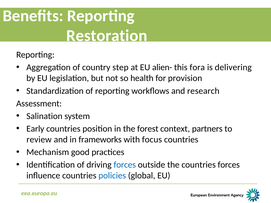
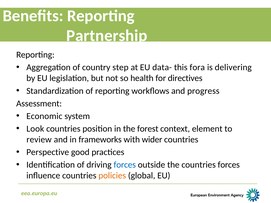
Restoration: Restoration -> Partnership (107, 36)
alien-: alien- -> data- (162, 67)
provision: provision -> directives (185, 78)
research: research -> progress (203, 91)
Salination: Salination -> Economic (44, 116)
Early: Early -> Look (35, 129)
partners: partners -> element (207, 129)
focus: focus -> wider (152, 140)
Mechanism: Mechanism -> Perspective (48, 152)
policies colour: blue -> orange (112, 176)
